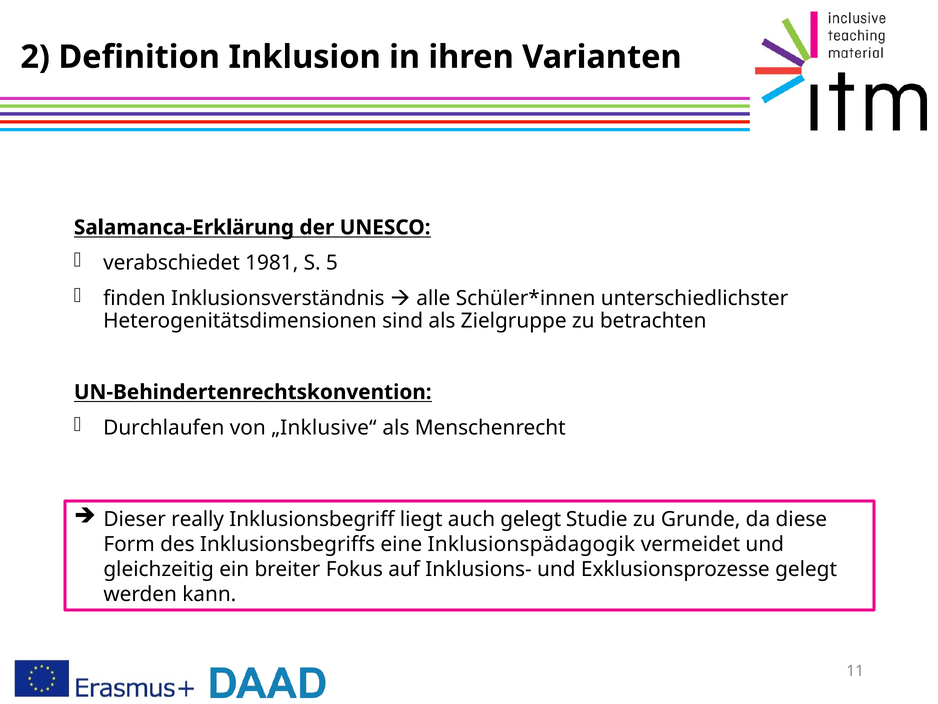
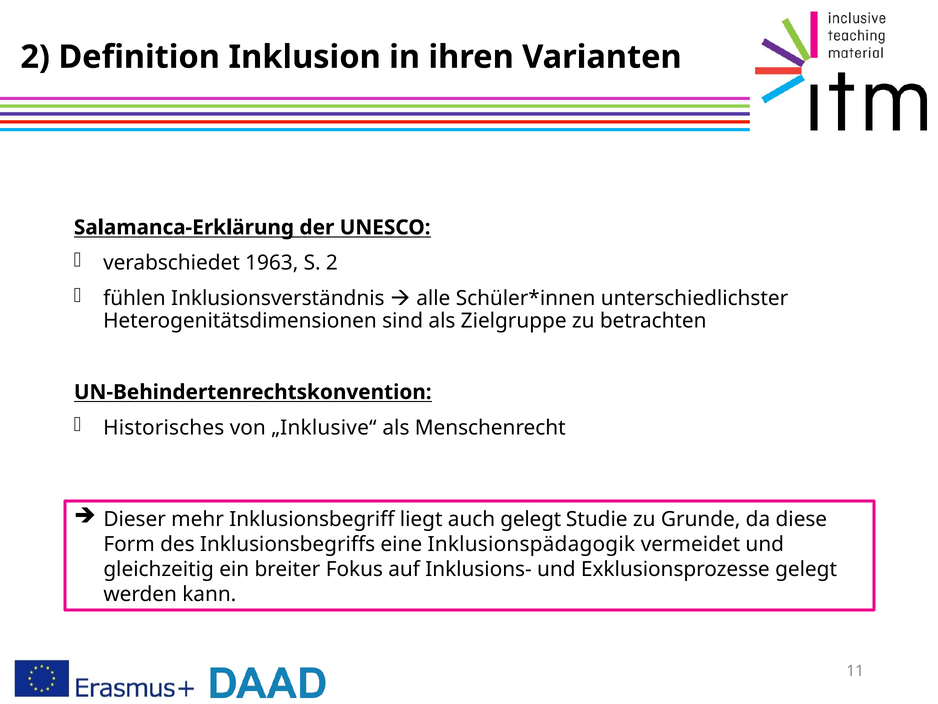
1981: 1981 -> 1963 (272, 263)
S 5: 5 -> 2 (332, 263)
finden: finden -> fühlen (134, 298)
Durchlaufen: Durchlaufen -> Historisches (164, 427)
really: really -> mehr (198, 519)
